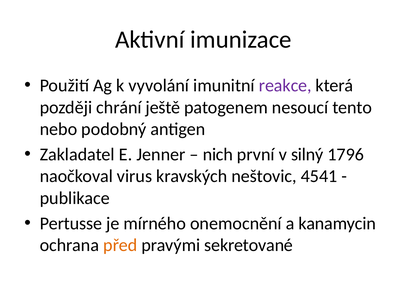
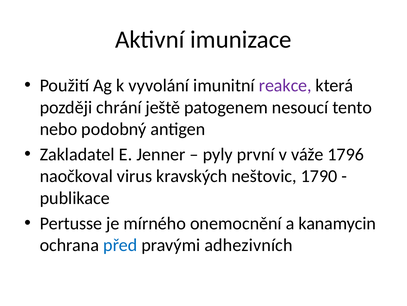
nich: nich -> pyly (218, 154)
silný: silný -> váže (307, 154)
4541: 4541 -> 1790 (319, 176)
před colour: orange -> blue (120, 245)
sekretované: sekretované -> adhezivních (248, 245)
